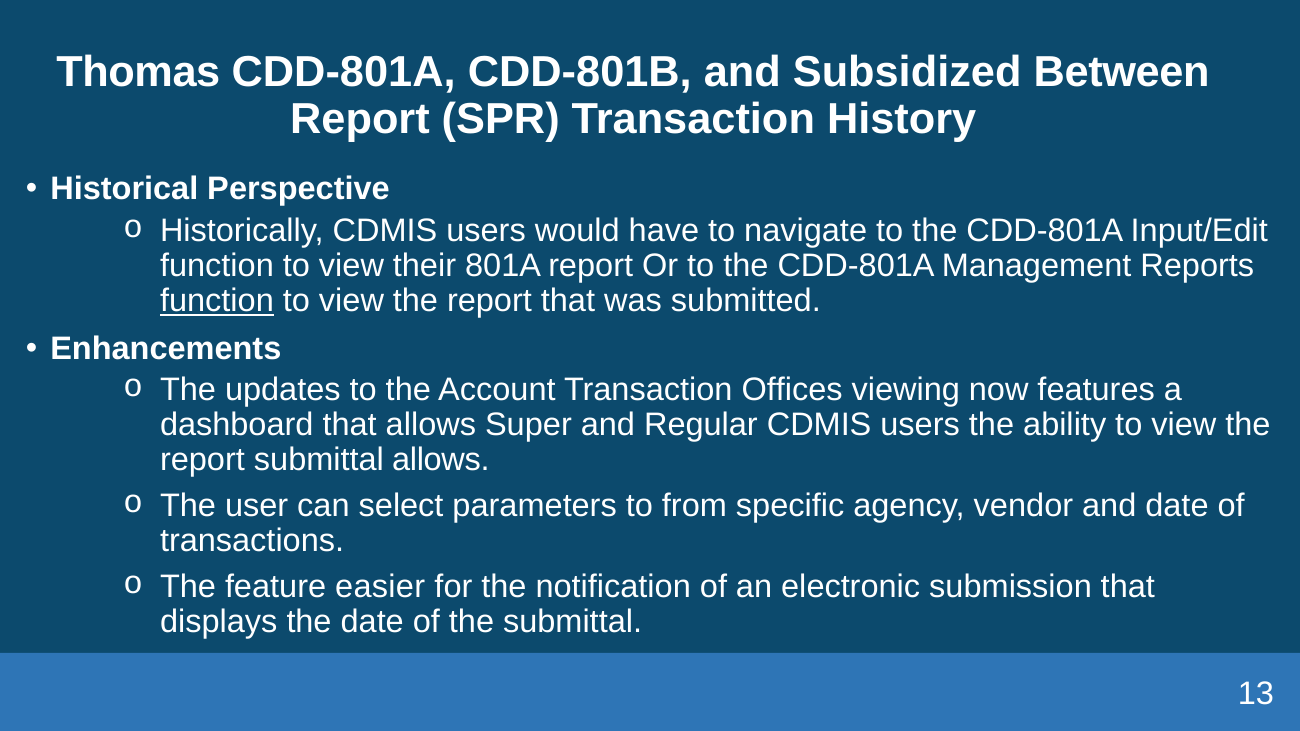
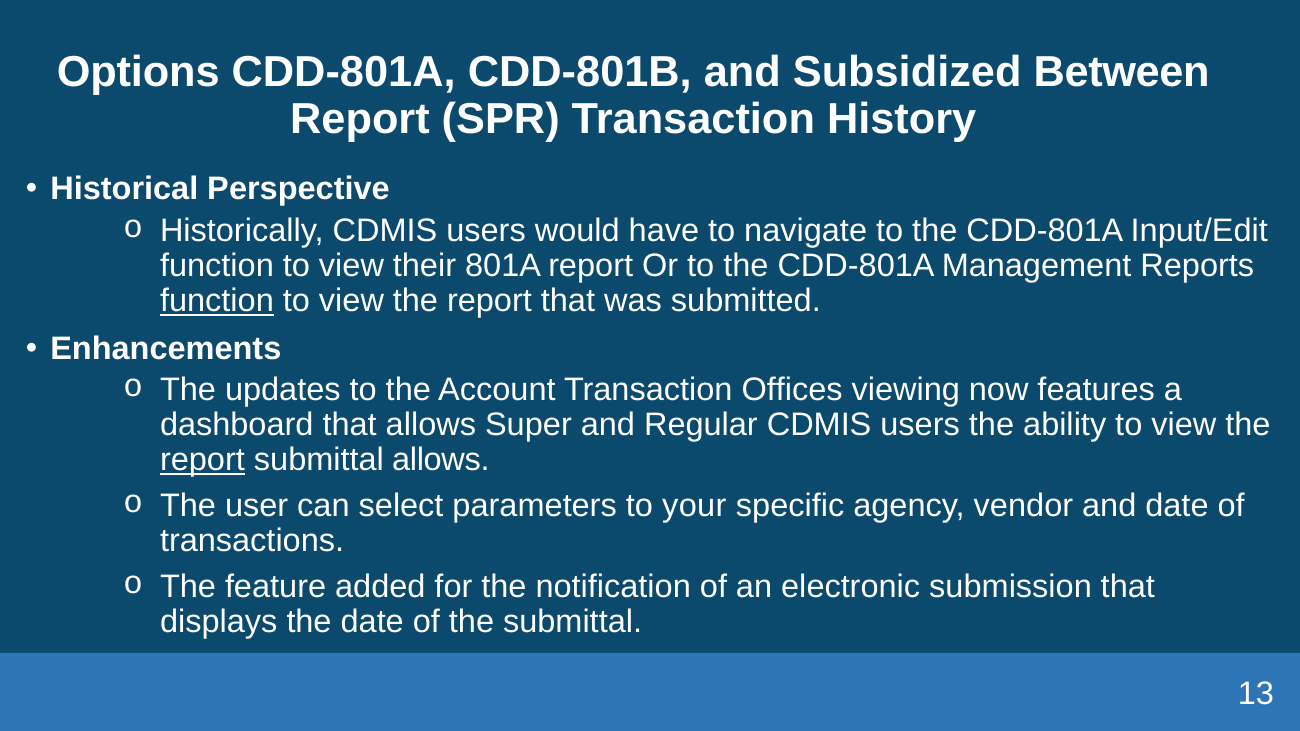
Thomas: Thomas -> Options (138, 72)
report underline: none -> present (202, 460)
from: from -> your (694, 506)
easier: easier -> added (380, 587)
